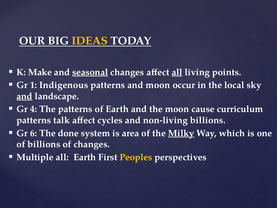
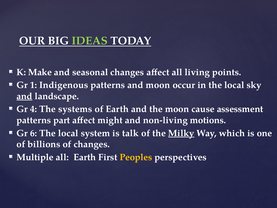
IDEAS colour: yellow -> light green (90, 41)
seasonal underline: present -> none (90, 72)
all underline: present -> none (177, 72)
The patterns: patterns -> systems (75, 109)
curriculum: curriculum -> assessment (240, 109)
talk: talk -> part (62, 120)
cycles: cycles -> might (110, 120)
non-living billions: billions -> motions (208, 120)
6 The done: done -> local (68, 133)
area: area -> talk (130, 133)
